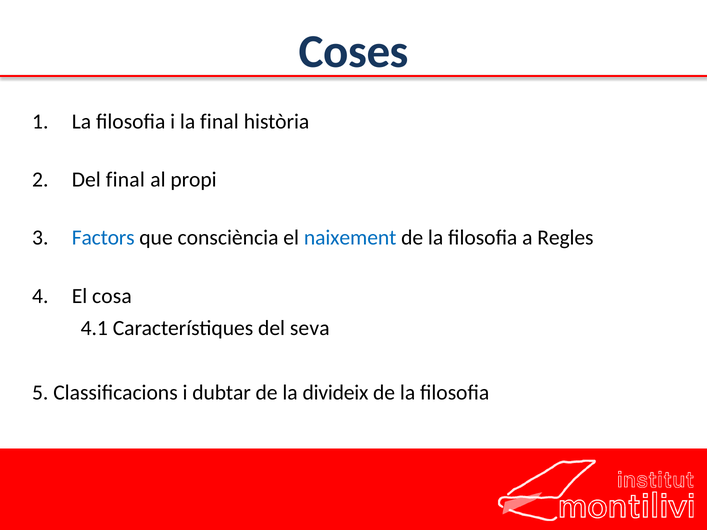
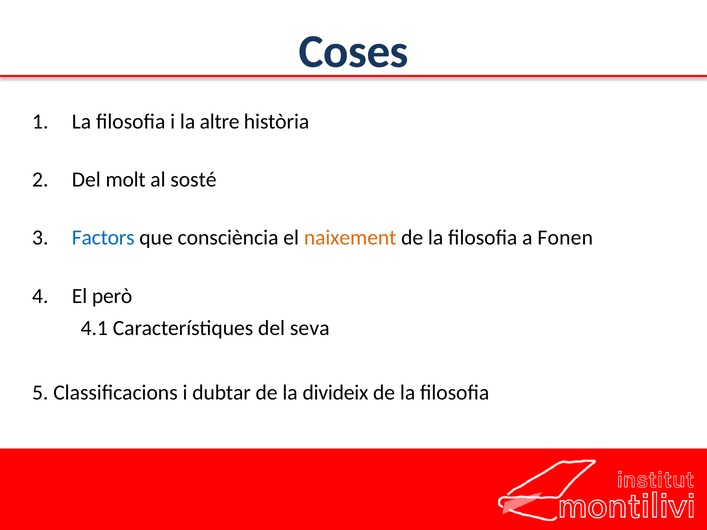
la final: final -> altre (220, 122)
Del final: final -> molt (126, 180)
propi: propi -> sosté (193, 180)
naixement colour: blue -> orange (350, 238)
Regles: Regles -> Fonen (565, 238)
cosa: cosa -> però (112, 296)
